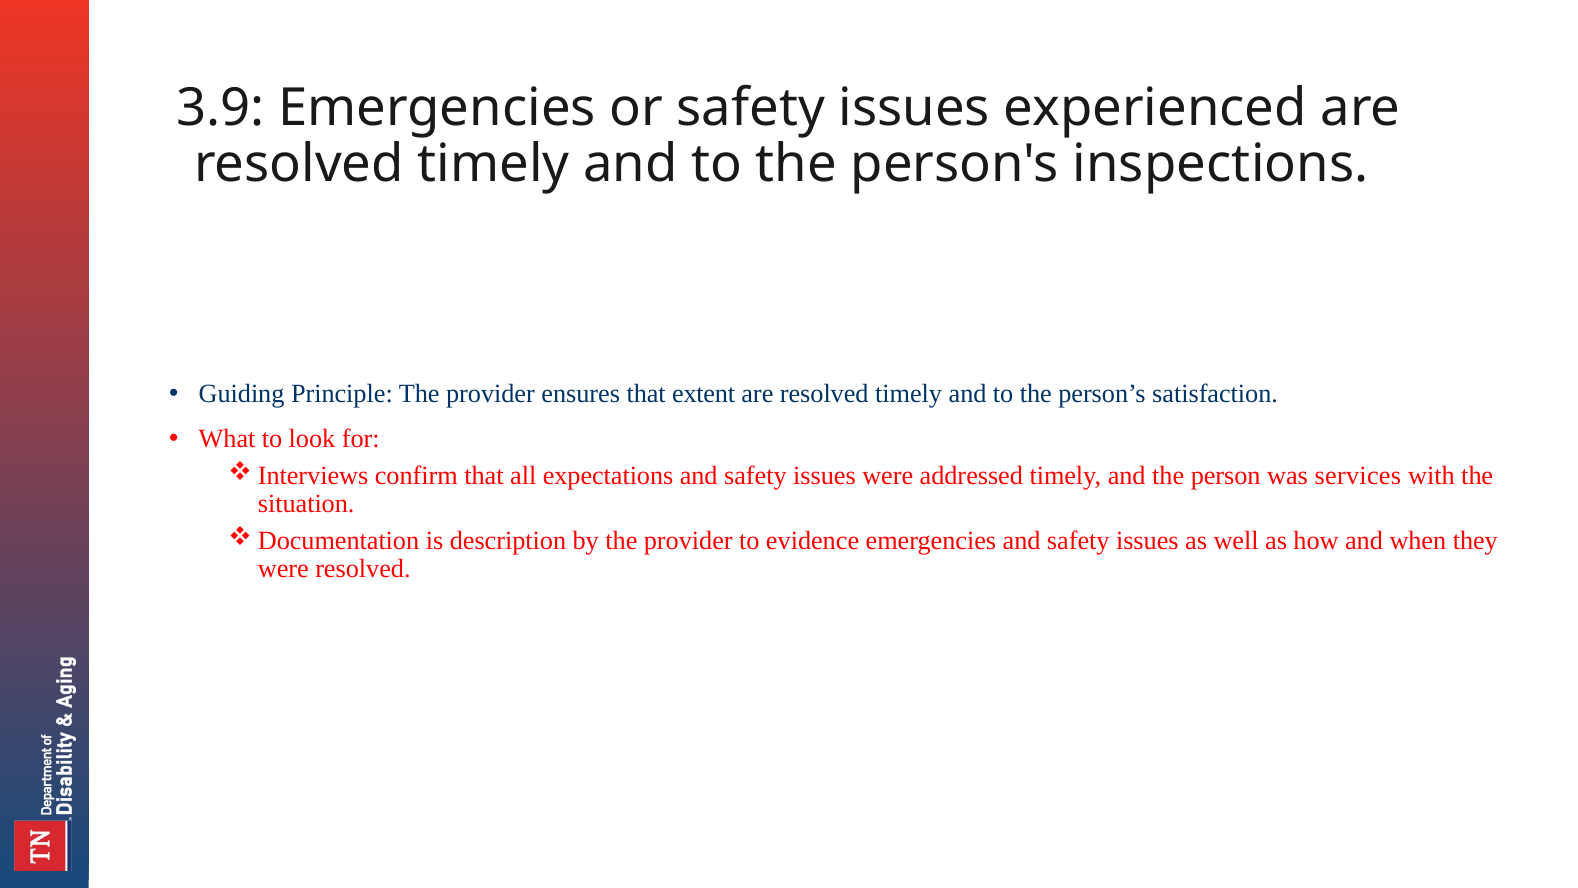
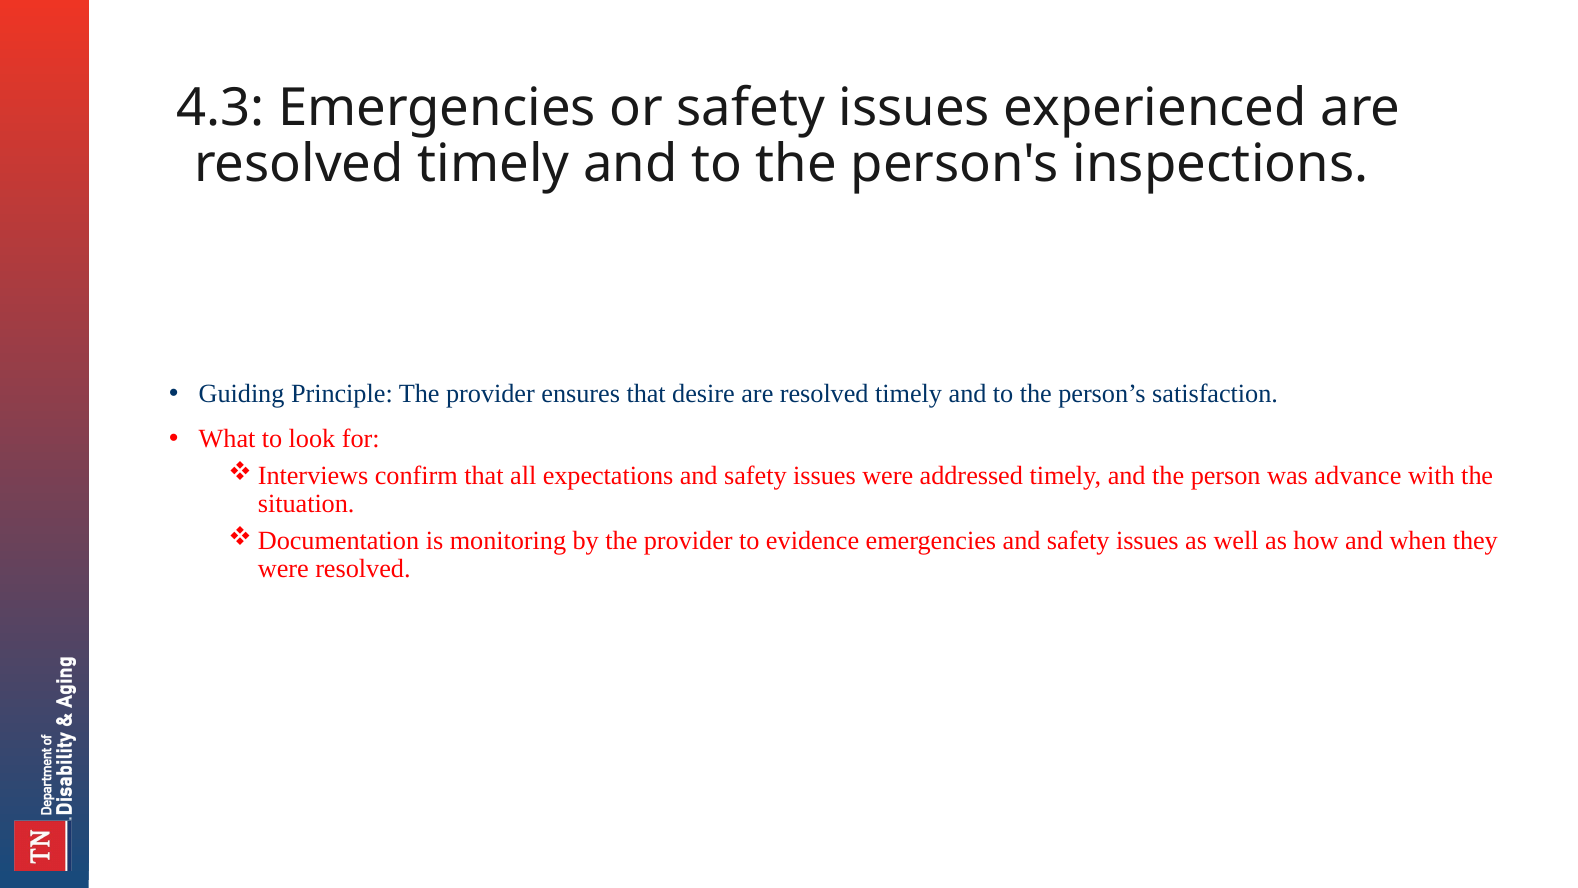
3.9: 3.9 -> 4.3 (220, 108)
extent: extent -> desire (704, 394)
services: services -> advance (1358, 475)
description: description -> monitoring (508, 540)
